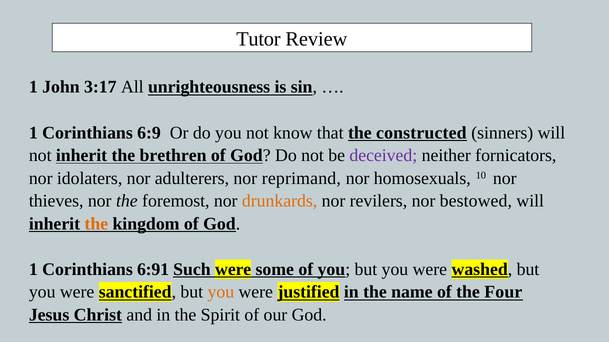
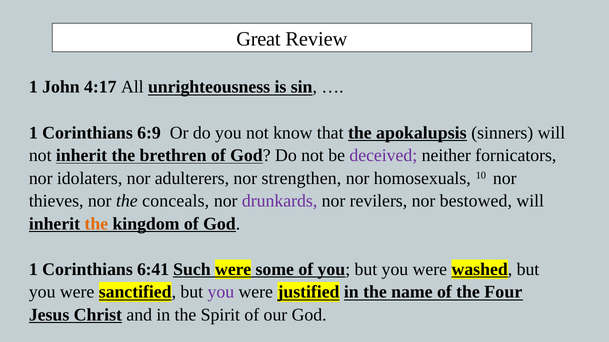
Tutor: Tutor -> Great (258, 39)
3:17: 3:17 -> 4:17 (100, 87)
constructed: constructed -> apokalupsis (421, 133)
reprimand: reprimand -> strengthen (301, 179)
foremost: foremost -> conceals (176, 201)
drunkards colour: orange -> purple (280, 201)
6:91: 6:91 -> 6:41 (153, 270)
you colour: orange -> purple (221, 293)
